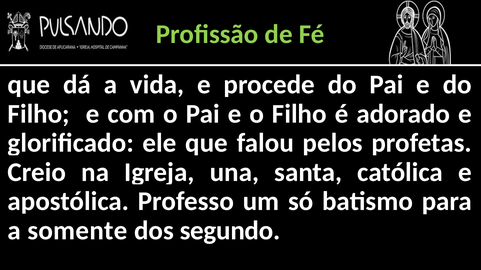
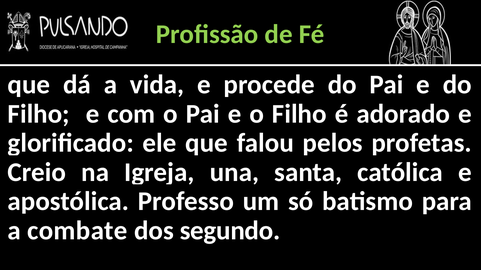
somente: somente -> combate (77, 231)
